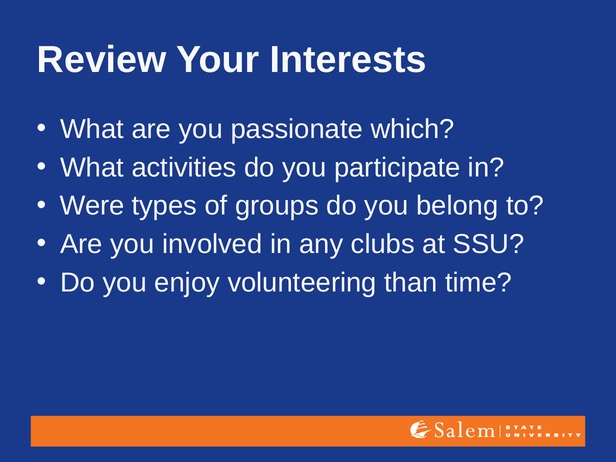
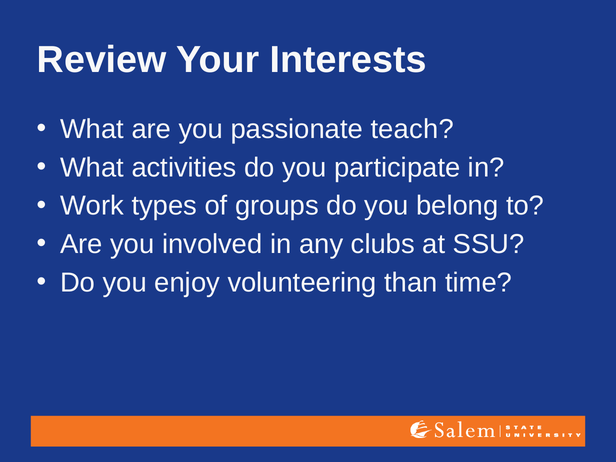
which: which -> teach (412, 129)
Were: Were -> Work (92, 206)
